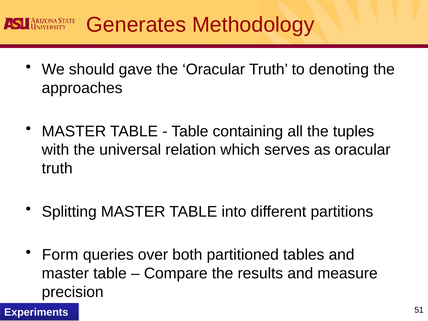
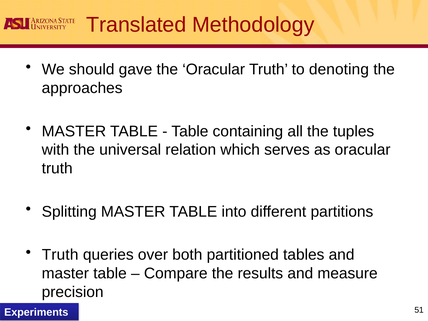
Generates: Generates -> Translated (136, 25)
Form: Form -> Truth (60, 255)
